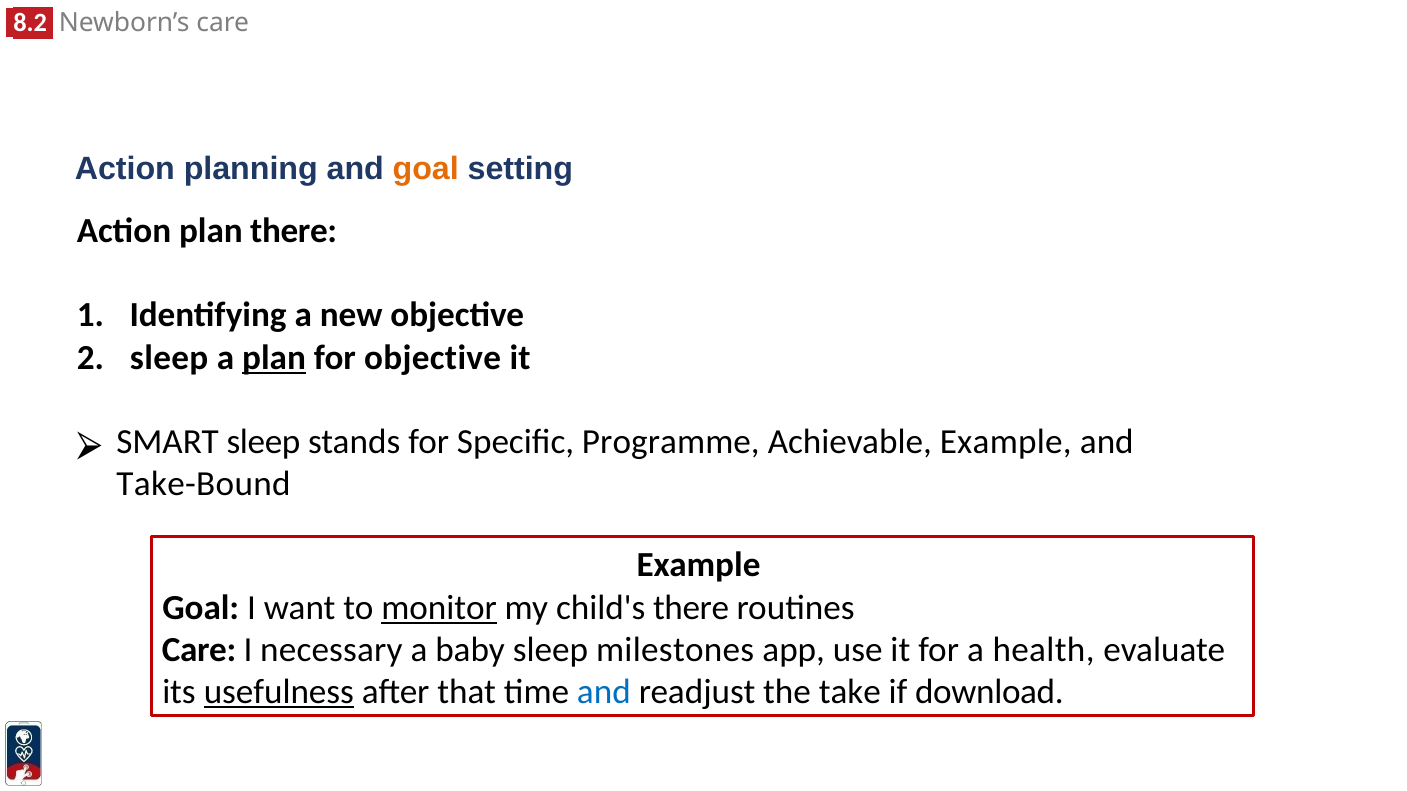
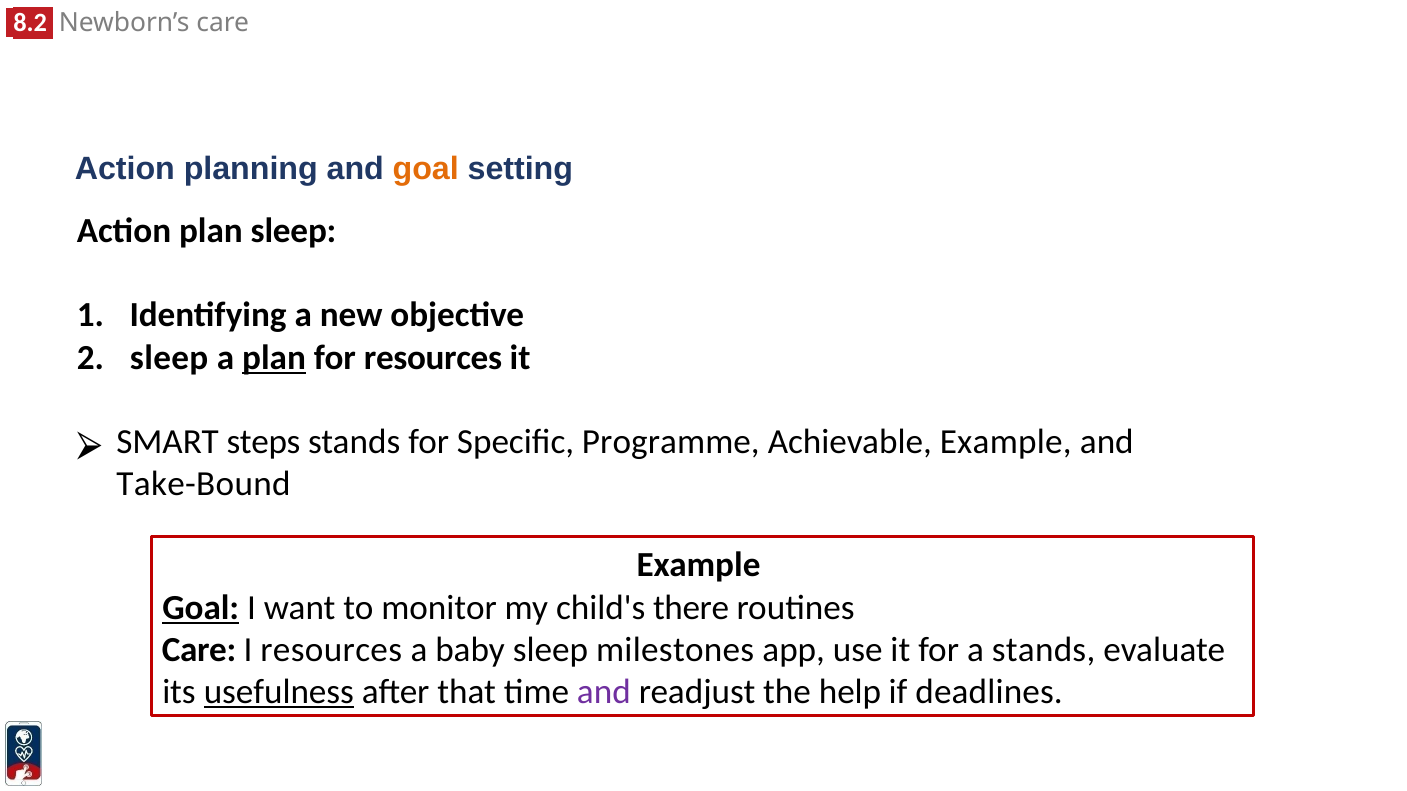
plan there: there -> sleep (294, 231)
for objective: objective -> resources (433, 358)
SMART sleep: sleep -> steps (264, 442)
Goal underline: none -> present (201, 608)
monitor underline: present -> none (439, 608)
I necessary: necessary -> resources (331, 650)
a health: health -> stands (1044, 650)
and colour: blue -> purple (604, 692)
take: take -> help (850, 692)
download: download -> deadlines (989, 692)
